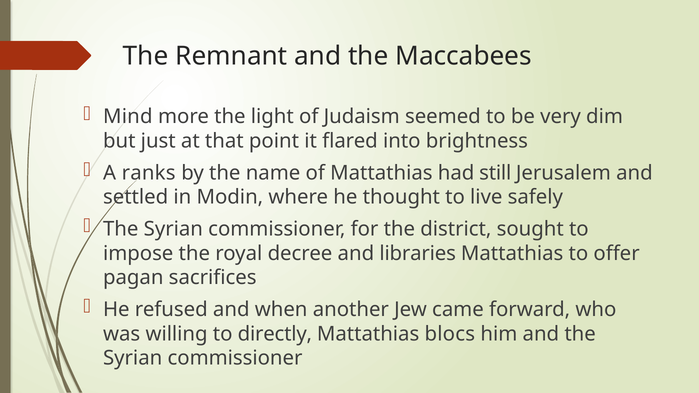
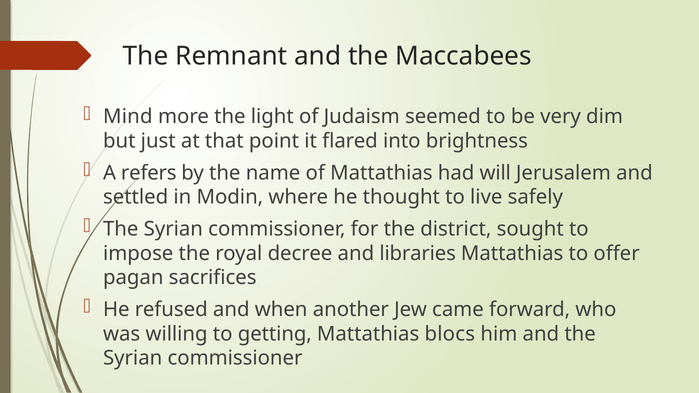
ranks: ranks -> refers (149, 173)
still: still -> will (495, 173)
directly: directly -> getting (275, 334)
